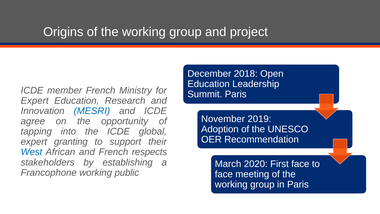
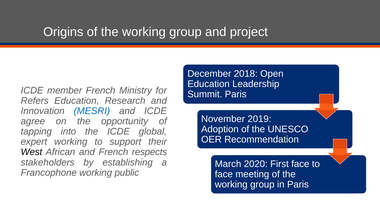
Expert: Expert -> Refers (35, 101)
expert granting: granting -> working (71, 142)
West colour: blue -> black (31, 152)
